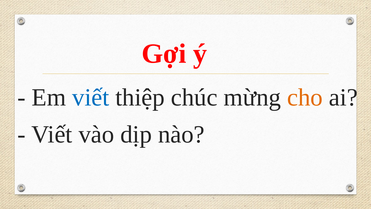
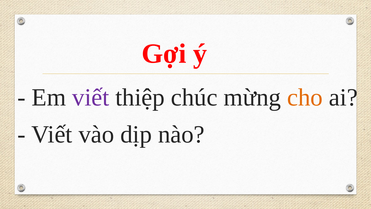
viết colour: blue -> purple (91, 97)
